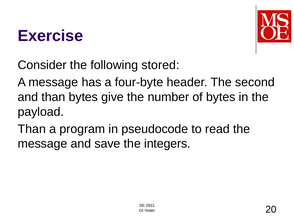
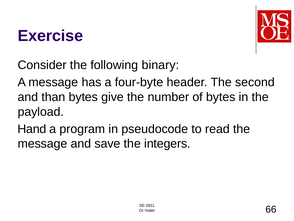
stored: stored -> binary (160, 65)
Than: Than -> Hand (32, 129)
20: 20 -> 66 (271, 209)
